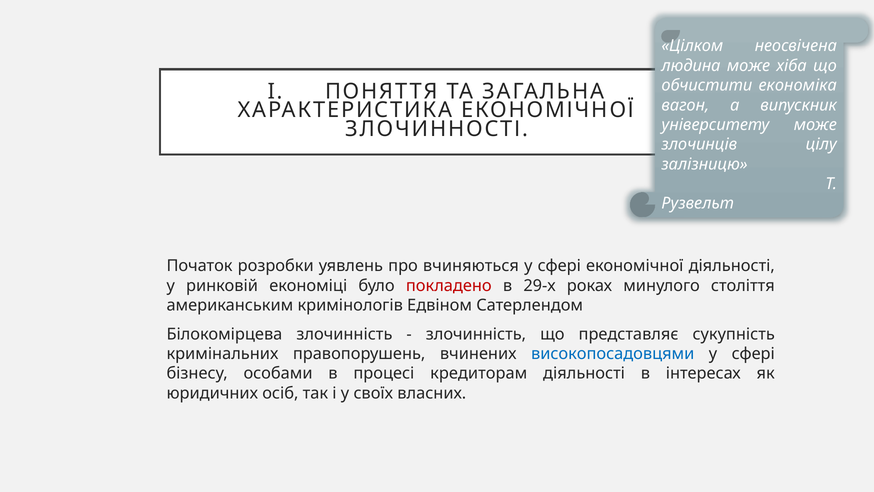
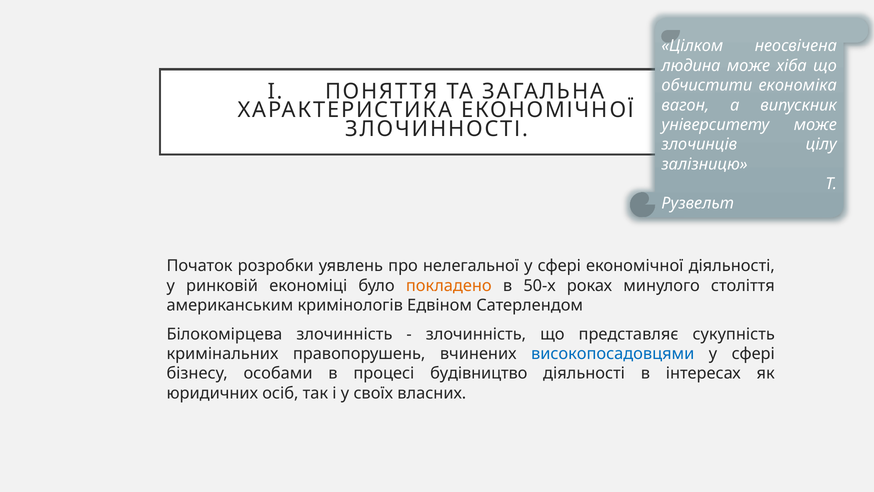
вчиняються: вчиняються -> нелегальної (471, 266)
покладено colour: red -> orange (449, 285)
29-х: 29-х -> 50-х (540, 285)
кредиторам: кредиторам -> будівництво (479, 373)
